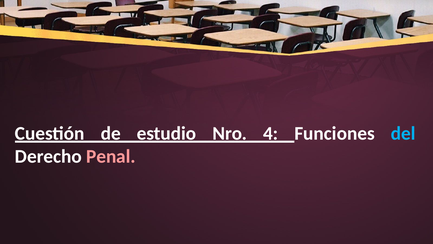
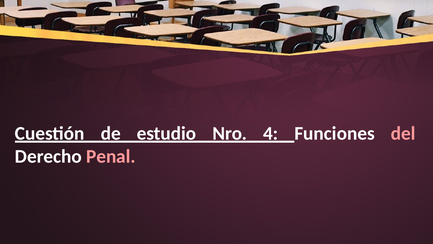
del colour: light blue -> pink (403, 133)
